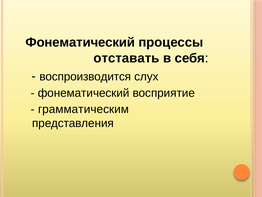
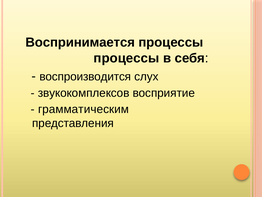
Фонематический: Фонематический -> Воспринимается (80, 42)
отставать: отставать -> процессы (126, 58)
фонематический: фонематический -> звукокомплексов (84, 93)
